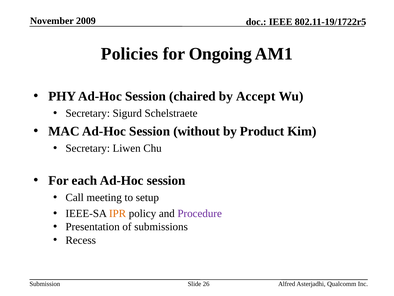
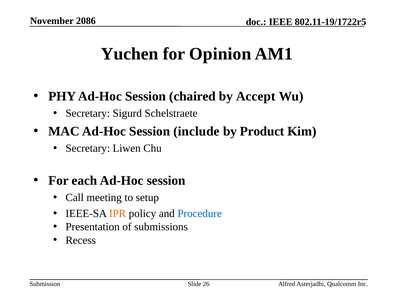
2009: 2009 -> 2086 (86, 21)
Policies: Policies -> Yuchen (130, 54)
Ongoing: Ongoing -> Opinion (220, 54)
without: without -> include (196, 131)
Procedure colour: purple -> blue (200, 213)
